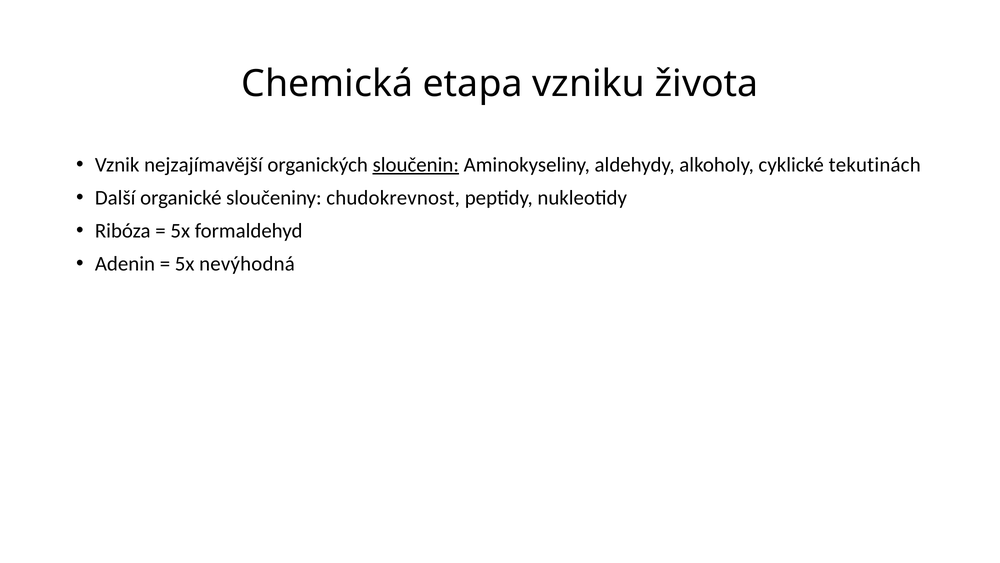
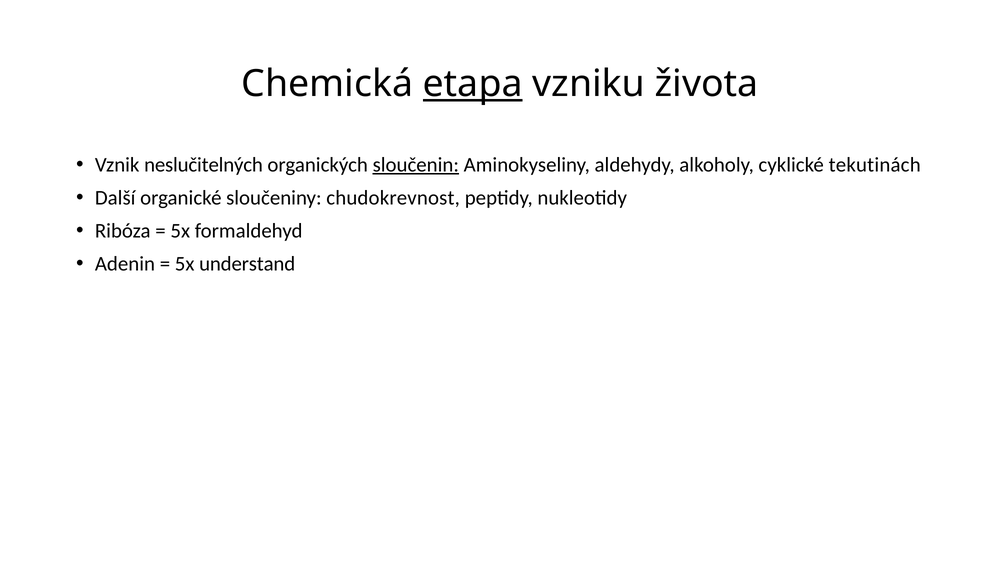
etapa underline: none -> present (473, 84)
nejzajímavější: nejzajímavější -> neslučitelných (204, 165)
nevýhodná: nevýhodná -> understand (247, 263)
